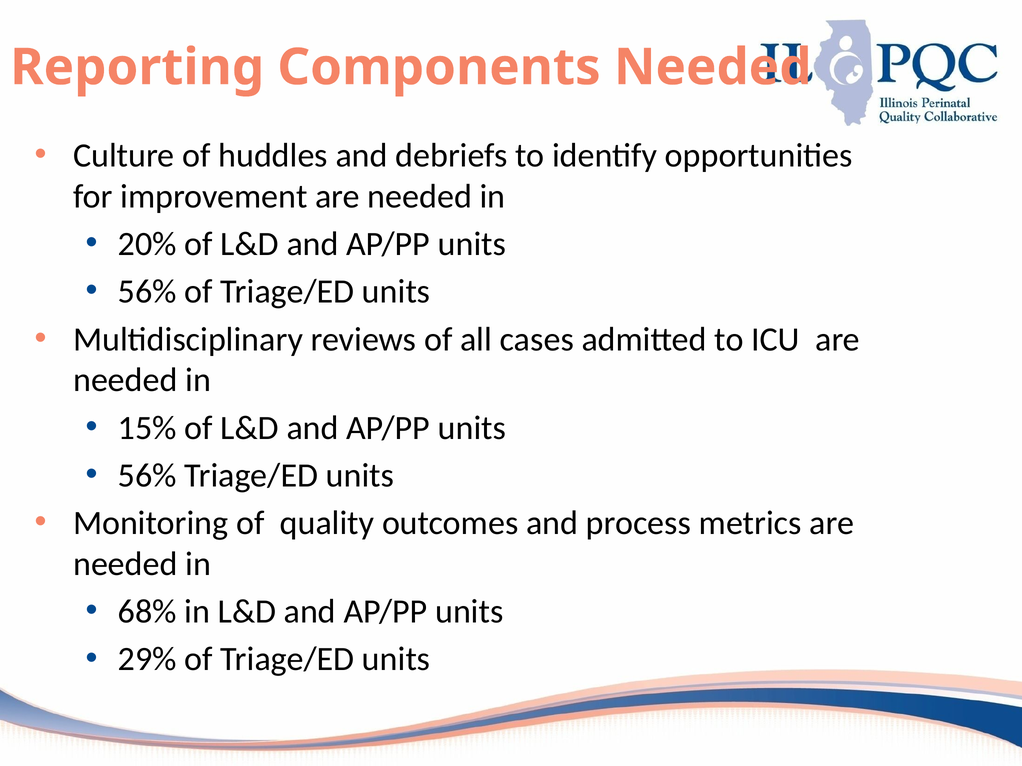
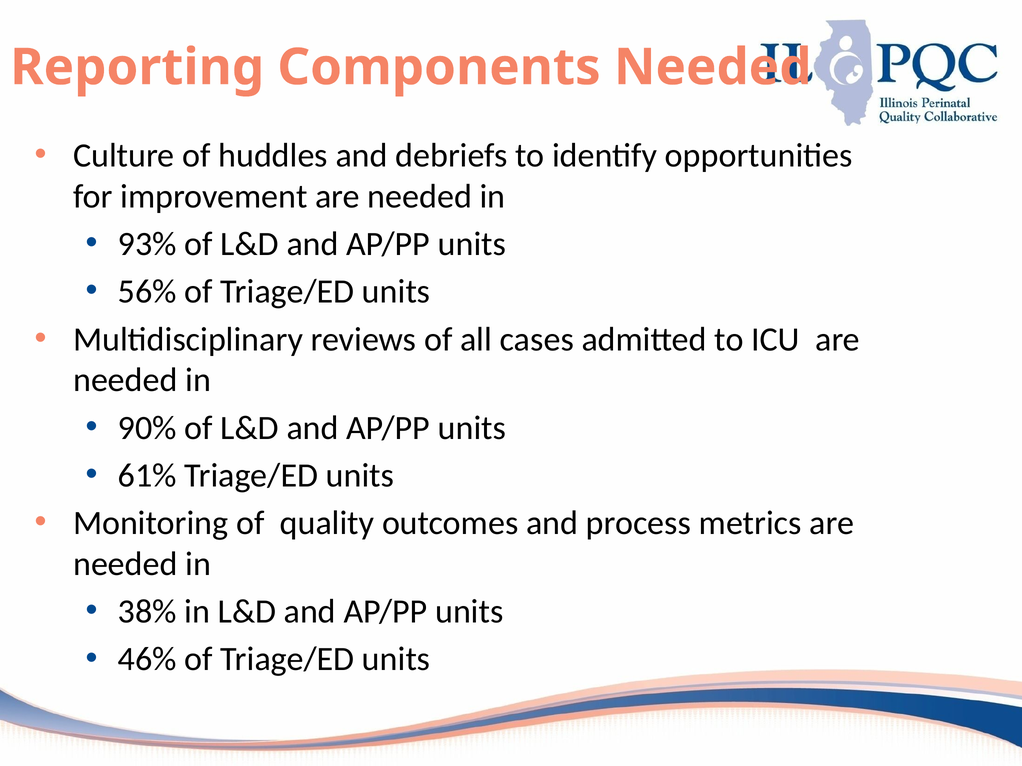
20%: 20% -> 93% (147, 244)
15%: 15% -> 90% (147, 428)
56%: 56% -> 61% (147, 476)
68%: 68% -> 38% (147, 612)
29%: 29% -> 46% (147, 660)
